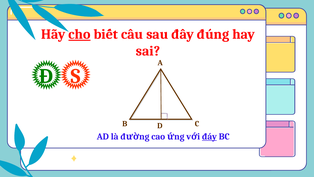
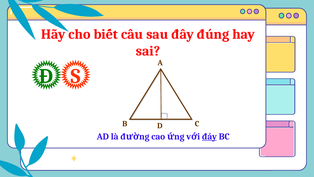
cho underline: present -> none (79, 34)
